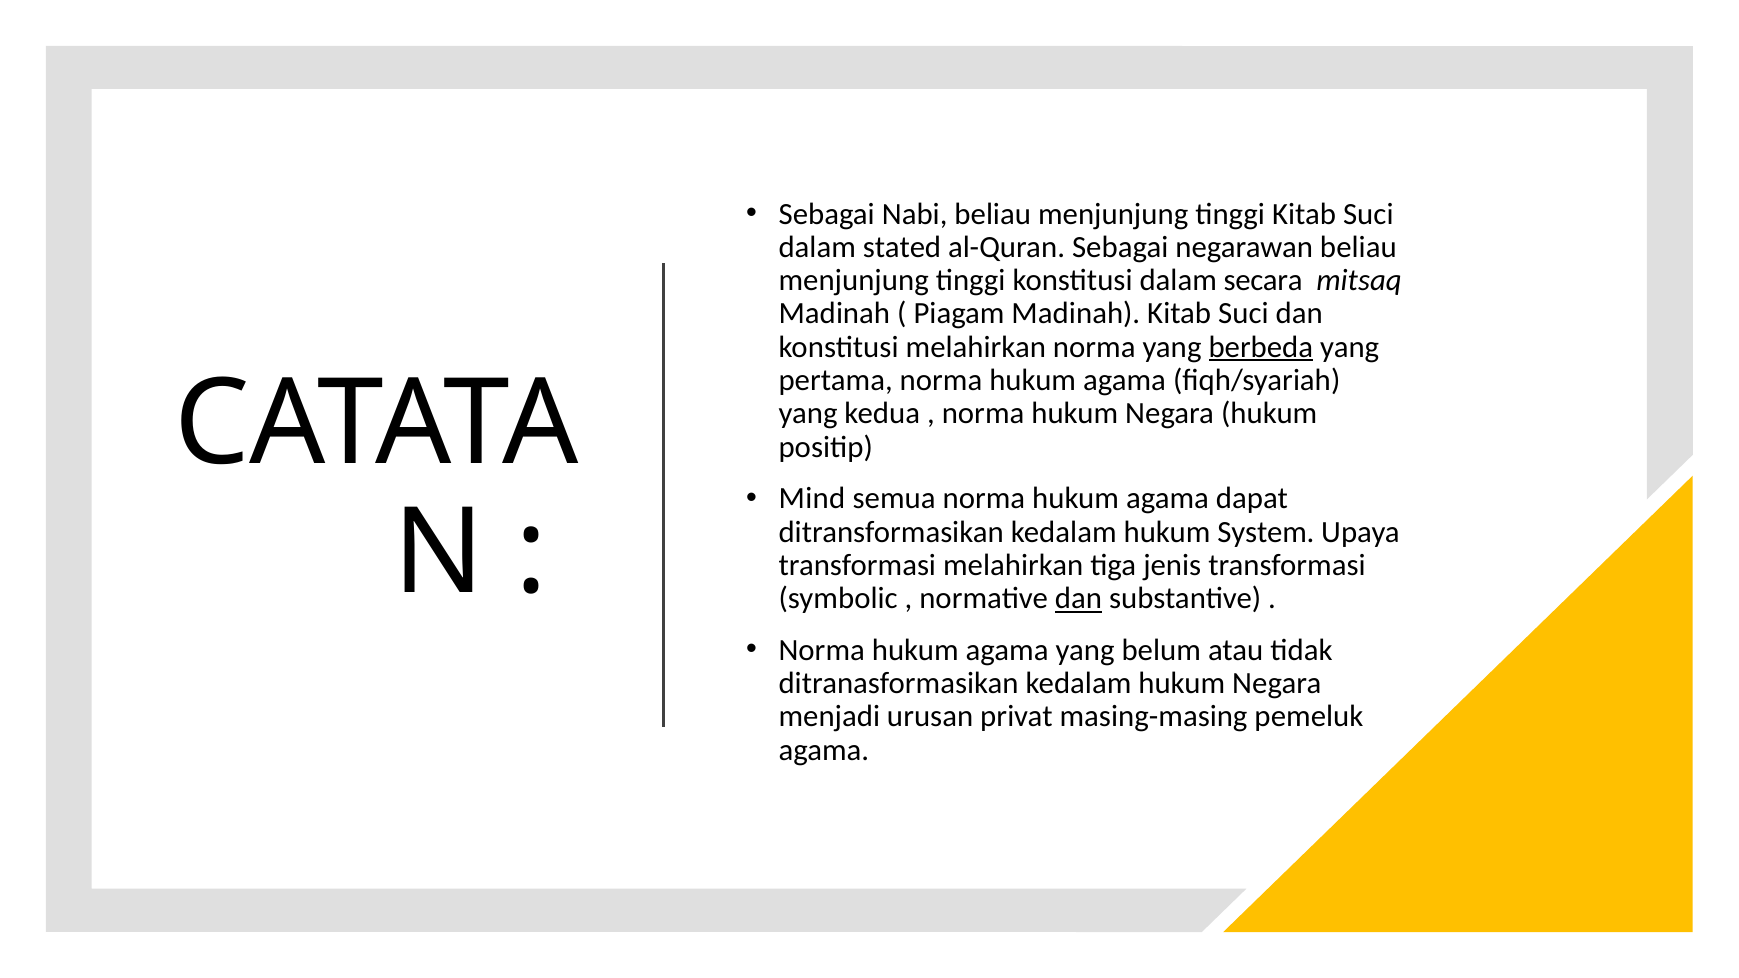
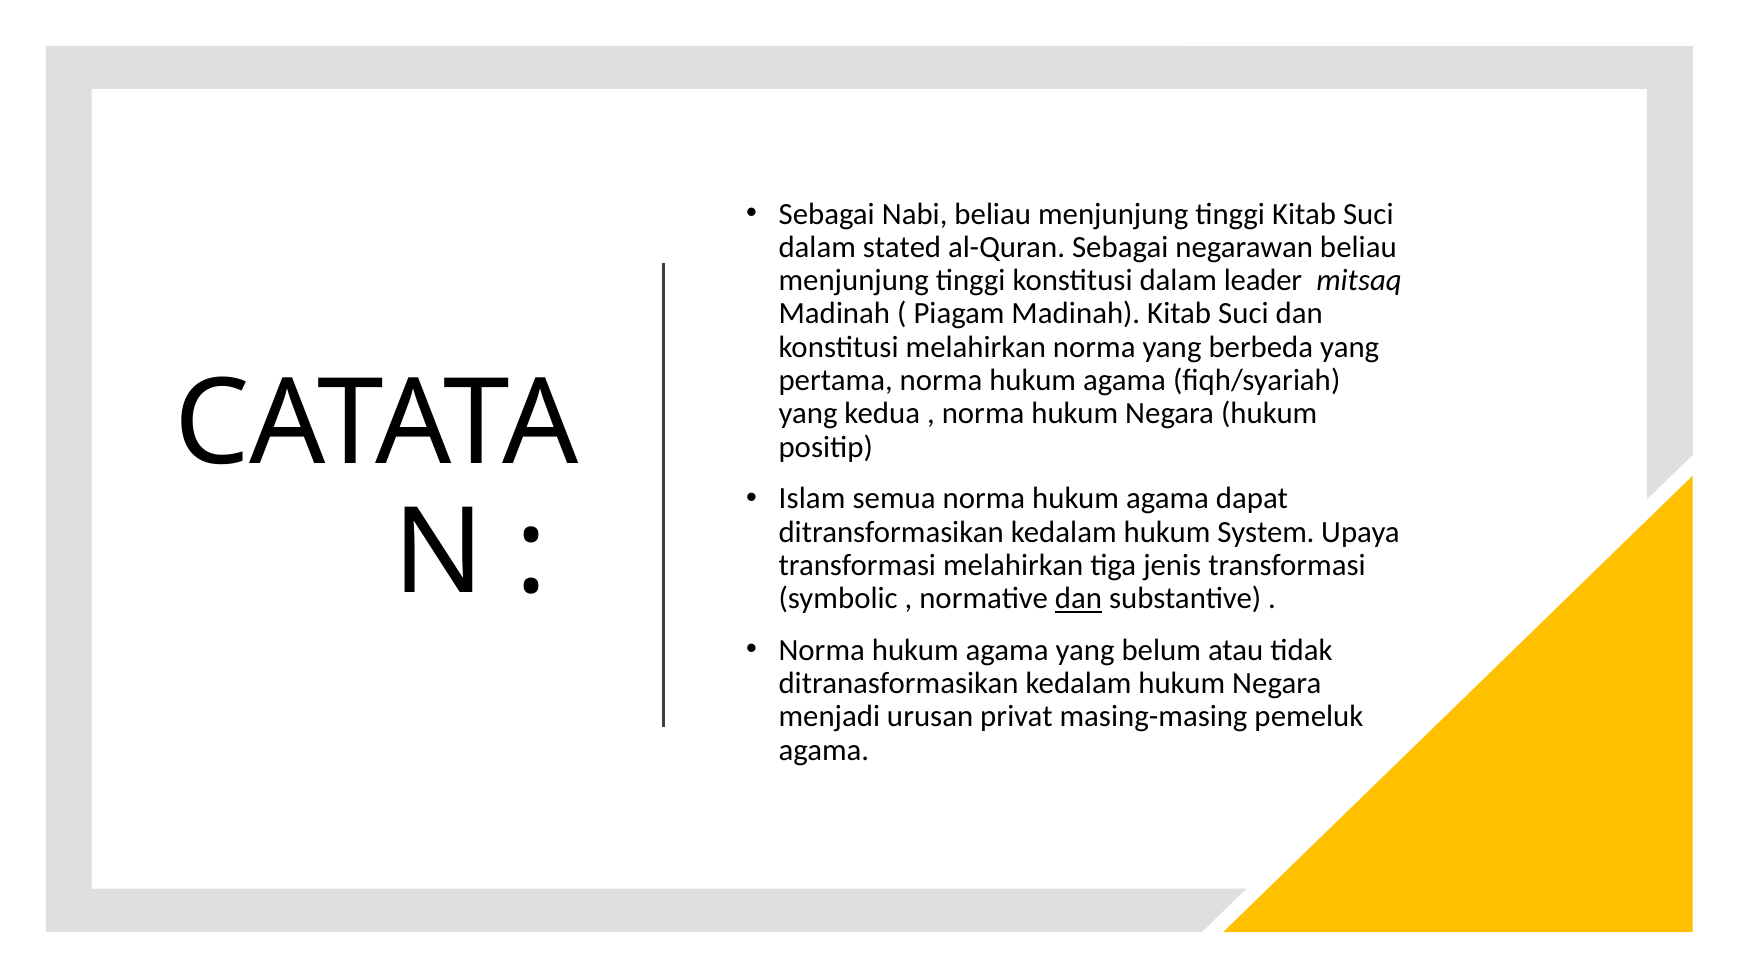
secara: secara -> leader (1263, 281)
berbeda underline: present -> none (1261, 347)
Mind: Mind -> Islam (812, 499)
